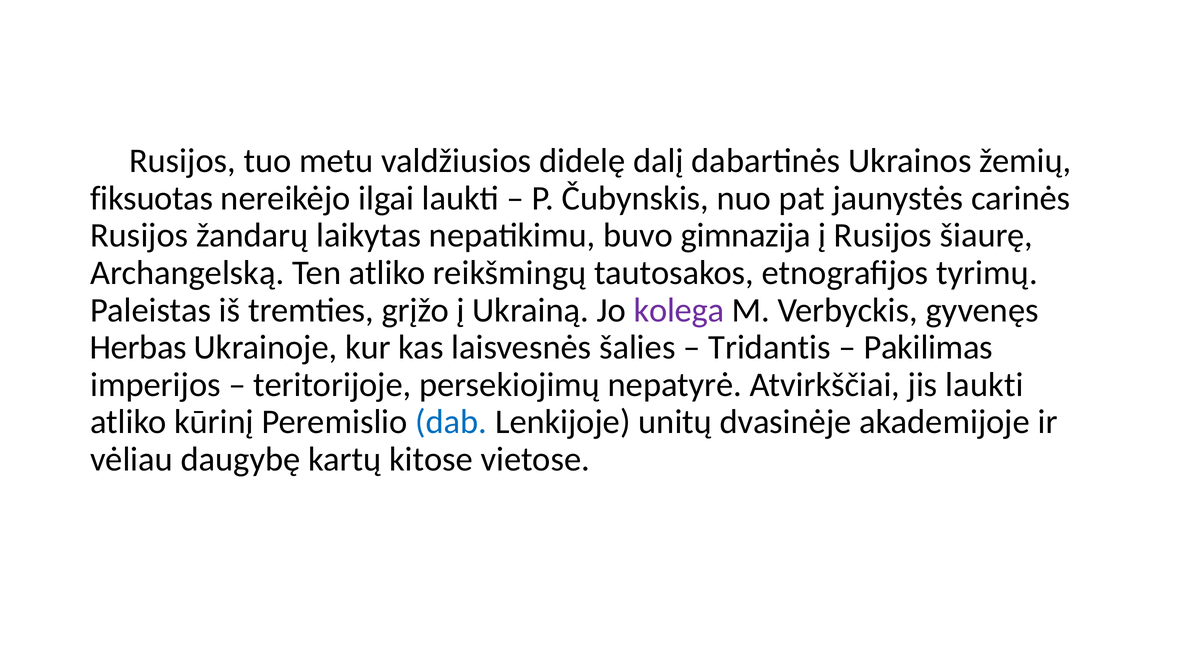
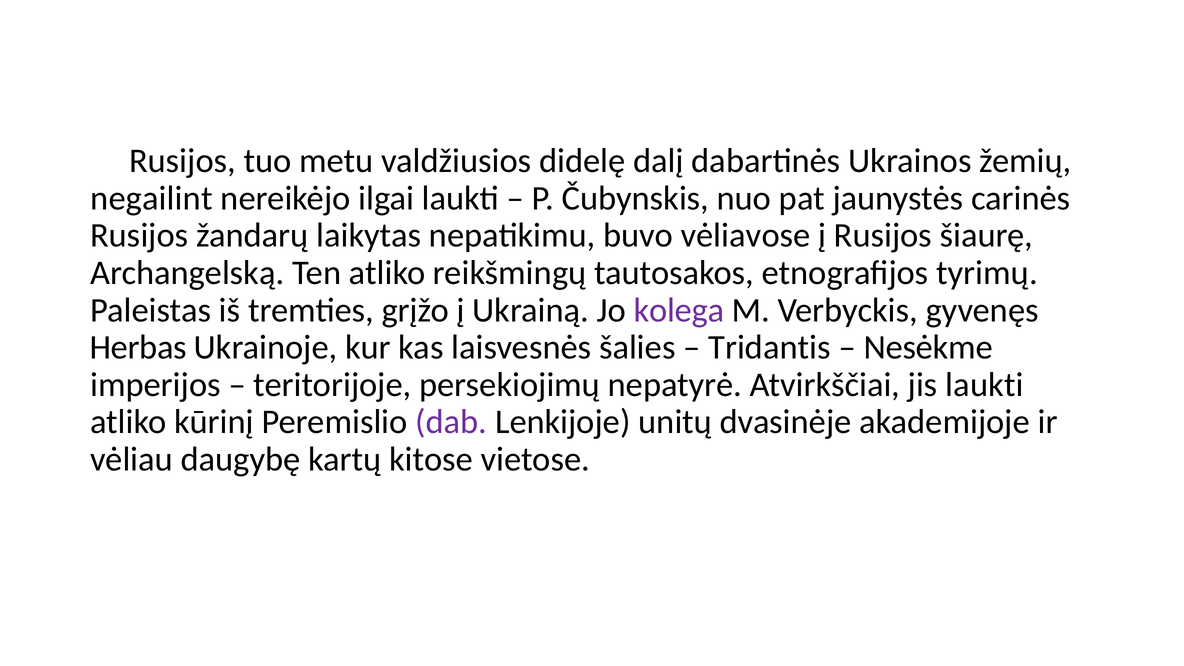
fiksuotas: fiksuotas -> negailint (151, 198)
gimnazija: gimnazija -> vėliavose (746, 236)
Pakilimas: Pakilimas -> Nesėkme (928, 347)
dab colour: blue -> purple (451, 422)
